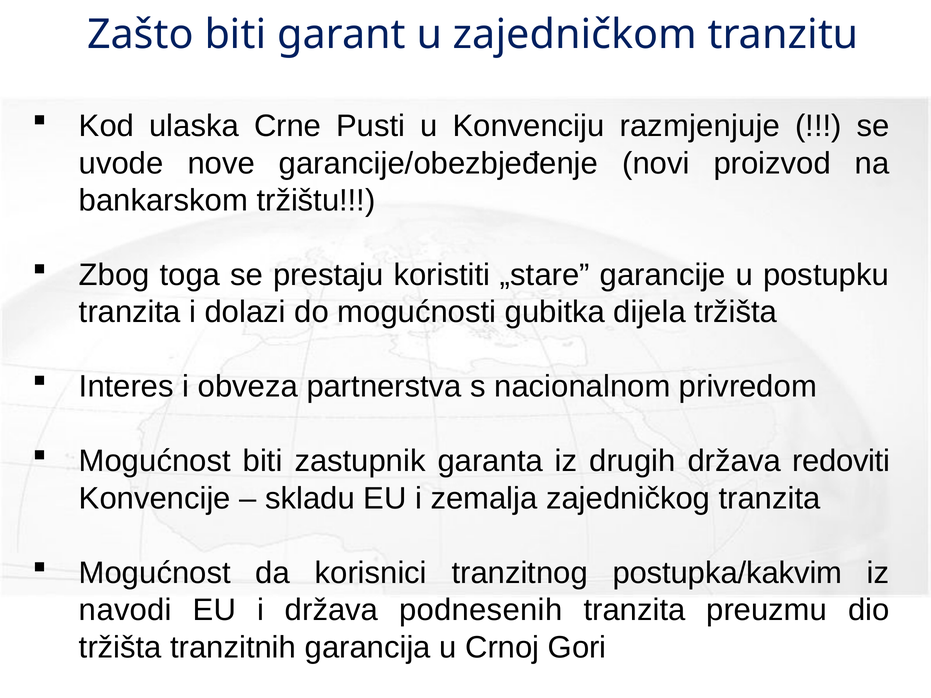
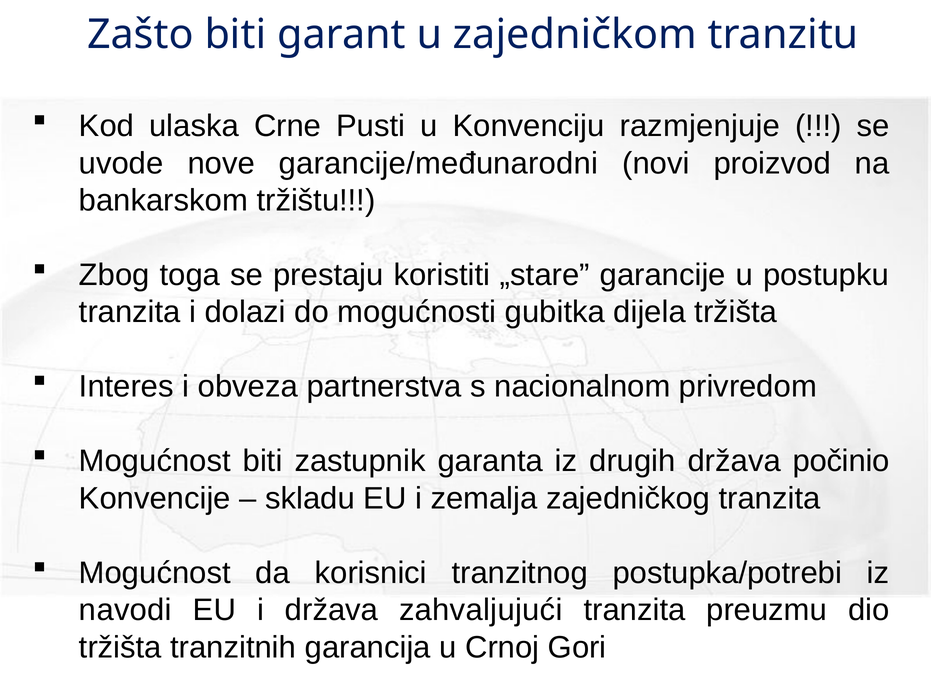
garancije/obezbjeđenje: garancije/obezbjeđenje -> garancije/međunarodni (438, 163)
redoviti: redoviti -> počinio (841, 461)
postupka/kakvim: postupka/kakvim -> postupka/potrebi (727, 573)
podnesenih: podnesenih -> zahvaljujući (481, 610)
